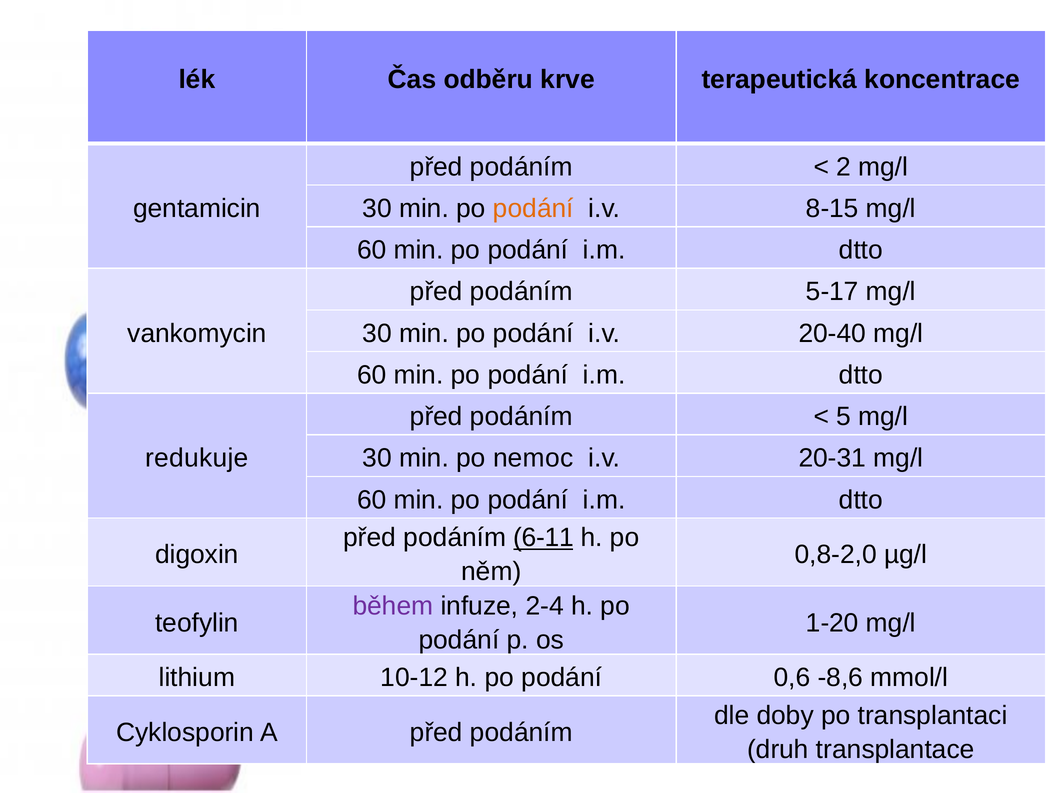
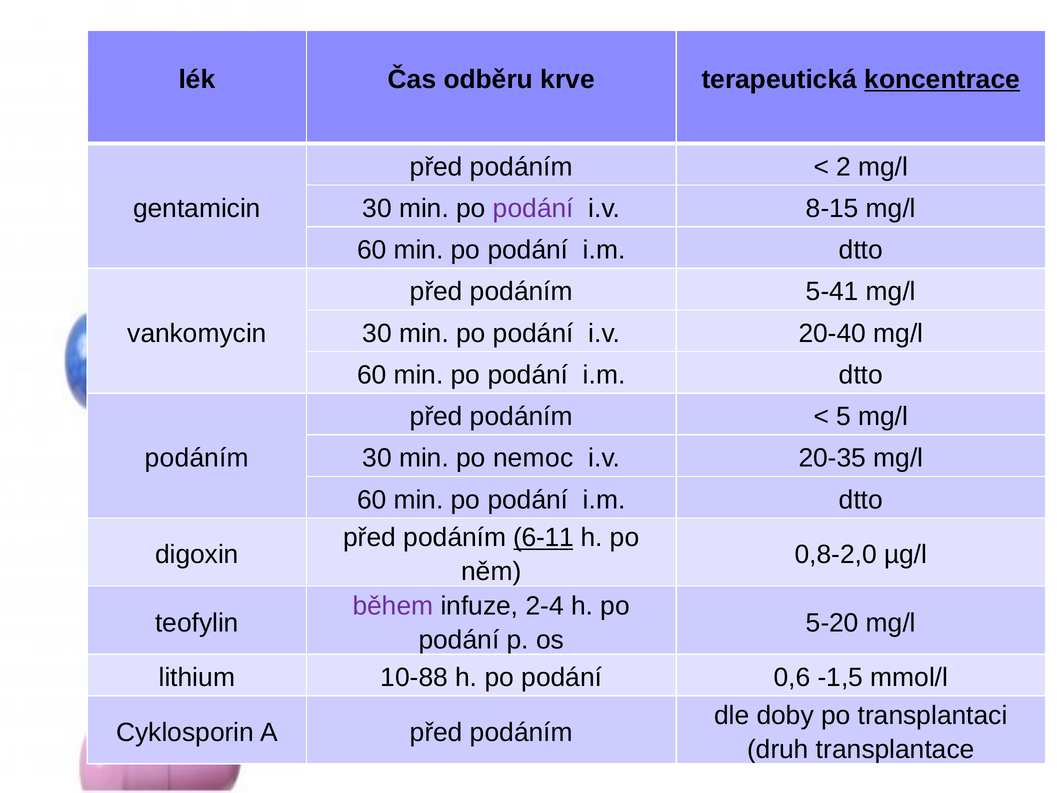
koncentrace underline: none -> present (942, 79)
podání colour: orange -> purple (533, 208)
5-17: 5-17 -> 5-41 (832, 292)
redukuje: redukuje -> podáním (197, 458)
20-31: 20-31 -> 20-35 (832, 458)
1-20: 1-20 -> 5-20 (832, 623)
10-12: 10-12 -> 10-88 (414, 677)
-8,6: -8,6 -> -1,5 (840, 677)
